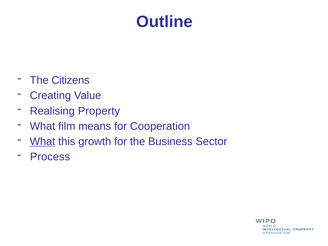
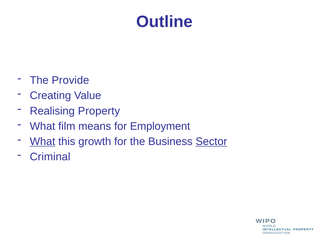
Citizens: Citizens -> Provide (70, 80)
Cooperation: Cooperation -> Employment (160, 126)
Sector underline: none -> present (211, 142)
Process: Process -> Criminal (50, 157)
